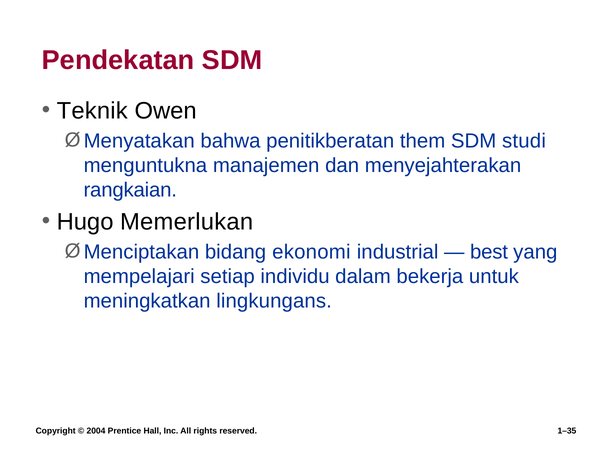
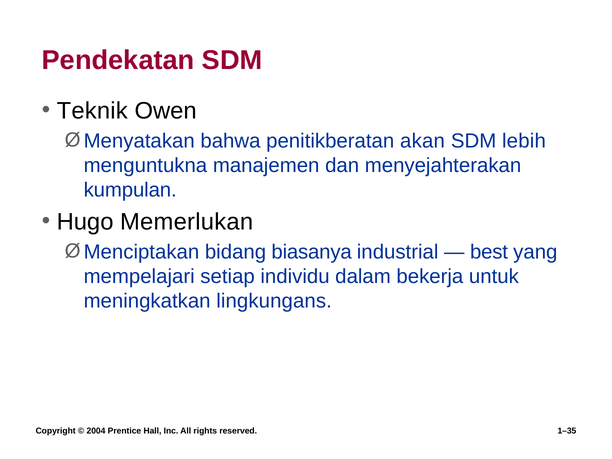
them: them -> akan (423, 141)
studi: studi -> lebih (524, 141)
rangkaian: rangkaian -> kumpulan (130, 190)
ekonomi: ekonomi -> biasanya (312, 252)
